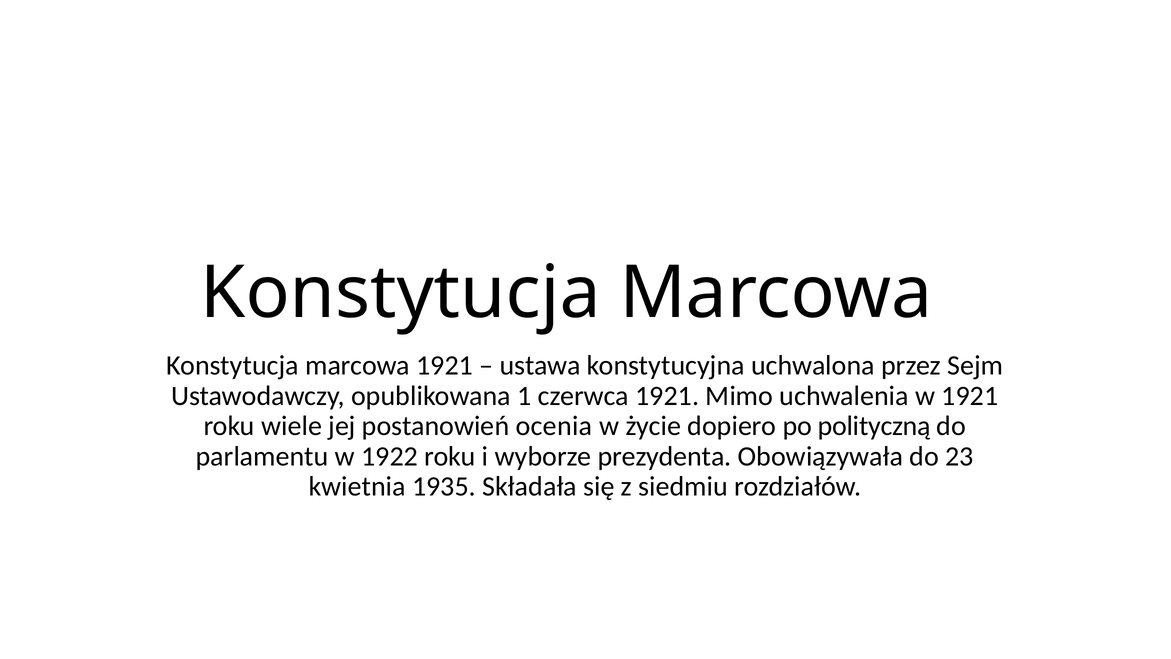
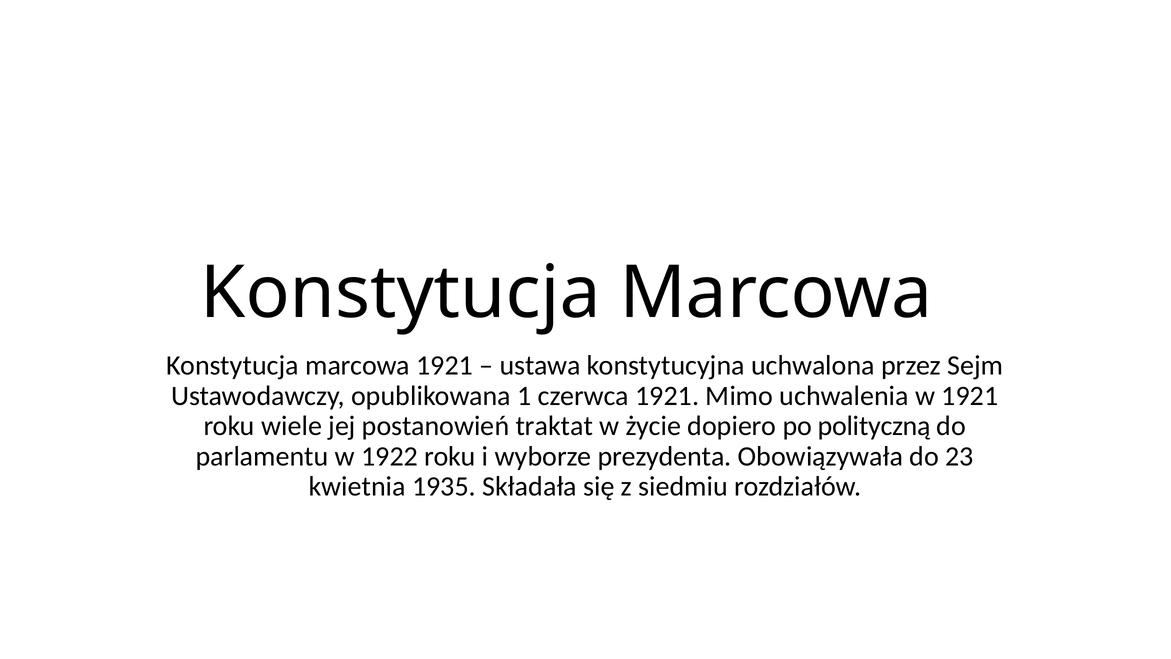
ocenia: ocenia -> traktat (554, 426)
